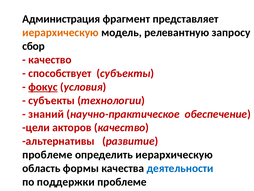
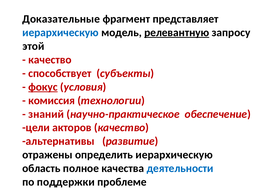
Администрация: Администрация -> Доказательные (61, 19)
иерархическую colour: orange -> blue (60, 32)
релевантную underline: none -> present (177, 32)
сбор: сбор -> этой (33, 46)
субъекты: субъекты -> комиссия (52, 100)
проблеме: проблеме -> отражены (47, 154)
формы: формы -> полное (81, 168)
